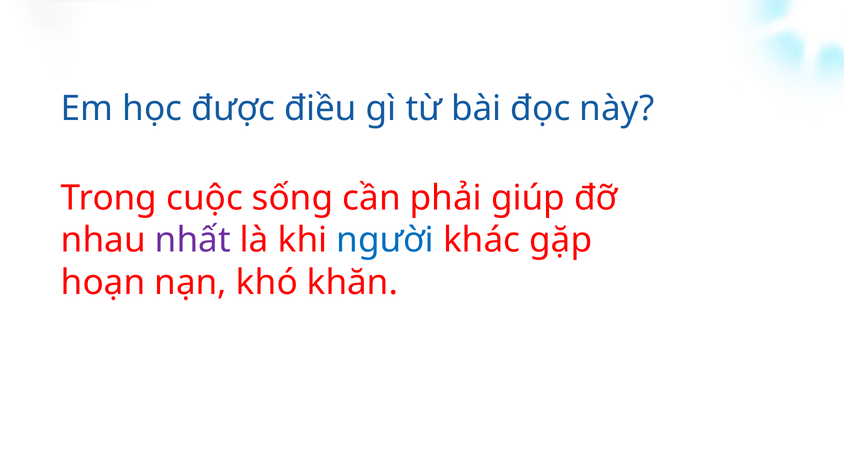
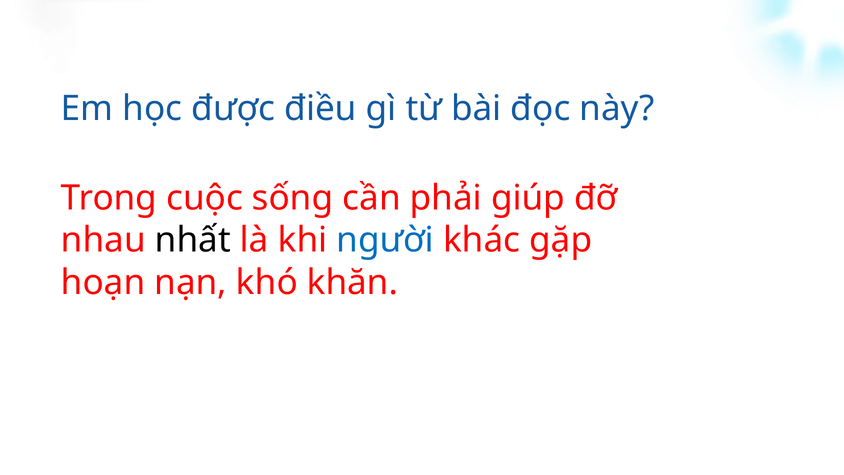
nhất colour: purple -> black (193, 240)
